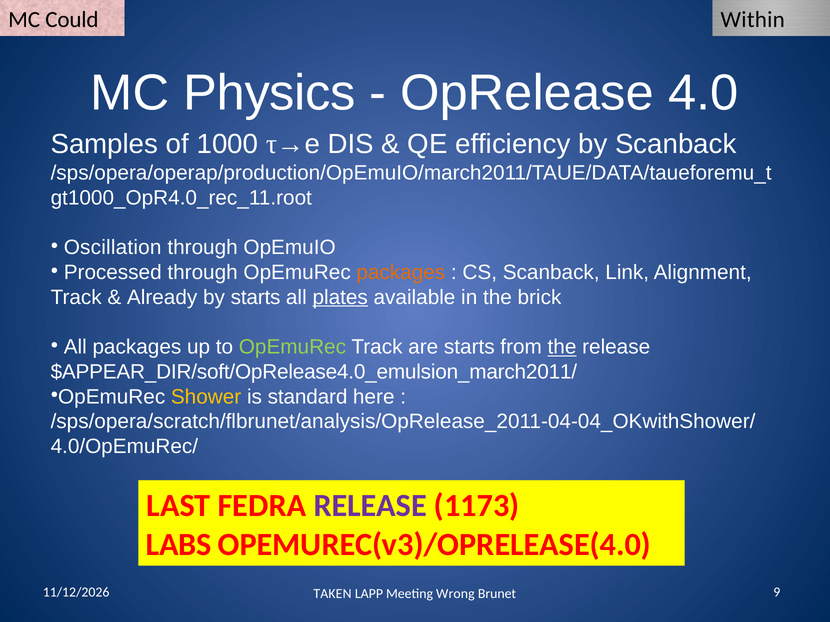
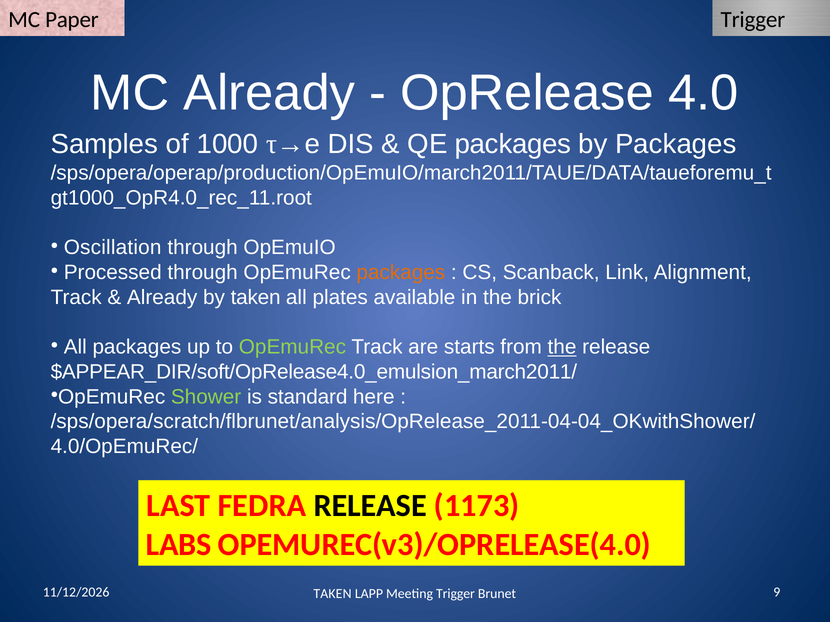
Could: Could -> Paper (72, 20)
Within: Within -> Trigger (753, 20)
Physics: Physics -> Already (269, 93)
QE efficiency: efficiency -> packages (513, 144)
by Scanback: Scanback -> Packages (676, 144)
by starts: starts -> taken (256, 297)
plates underline: present -> none (340, 297)
Shower colour: yellow -> light green (206, 397)
RELEASE colour: purple -> black (370, 506)
Meeting Wrong: Wrong -> Trigger (456, 594)
